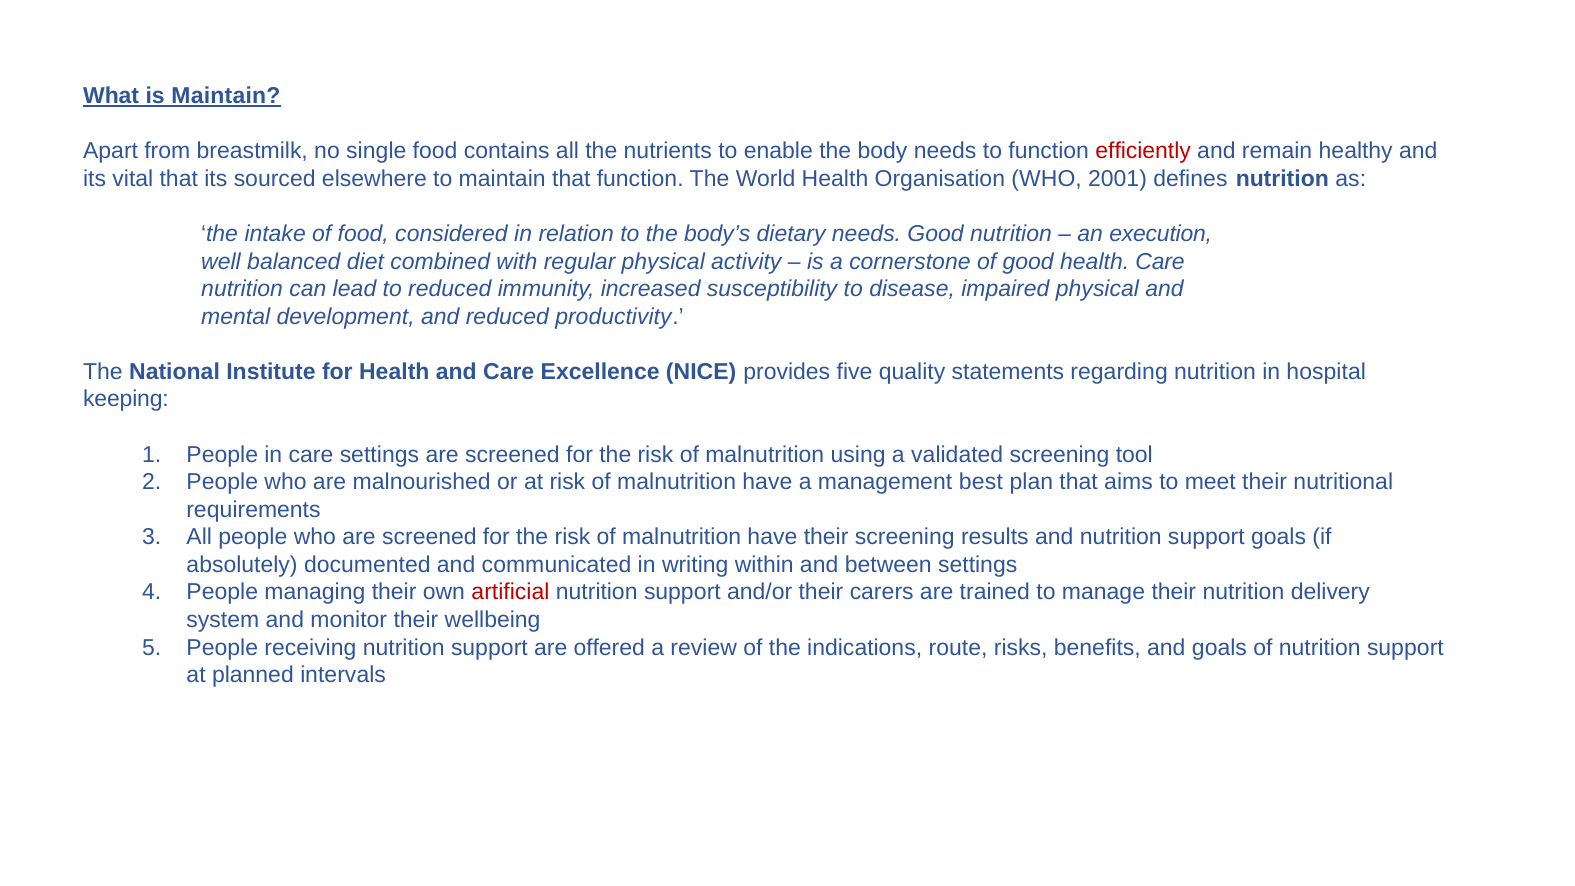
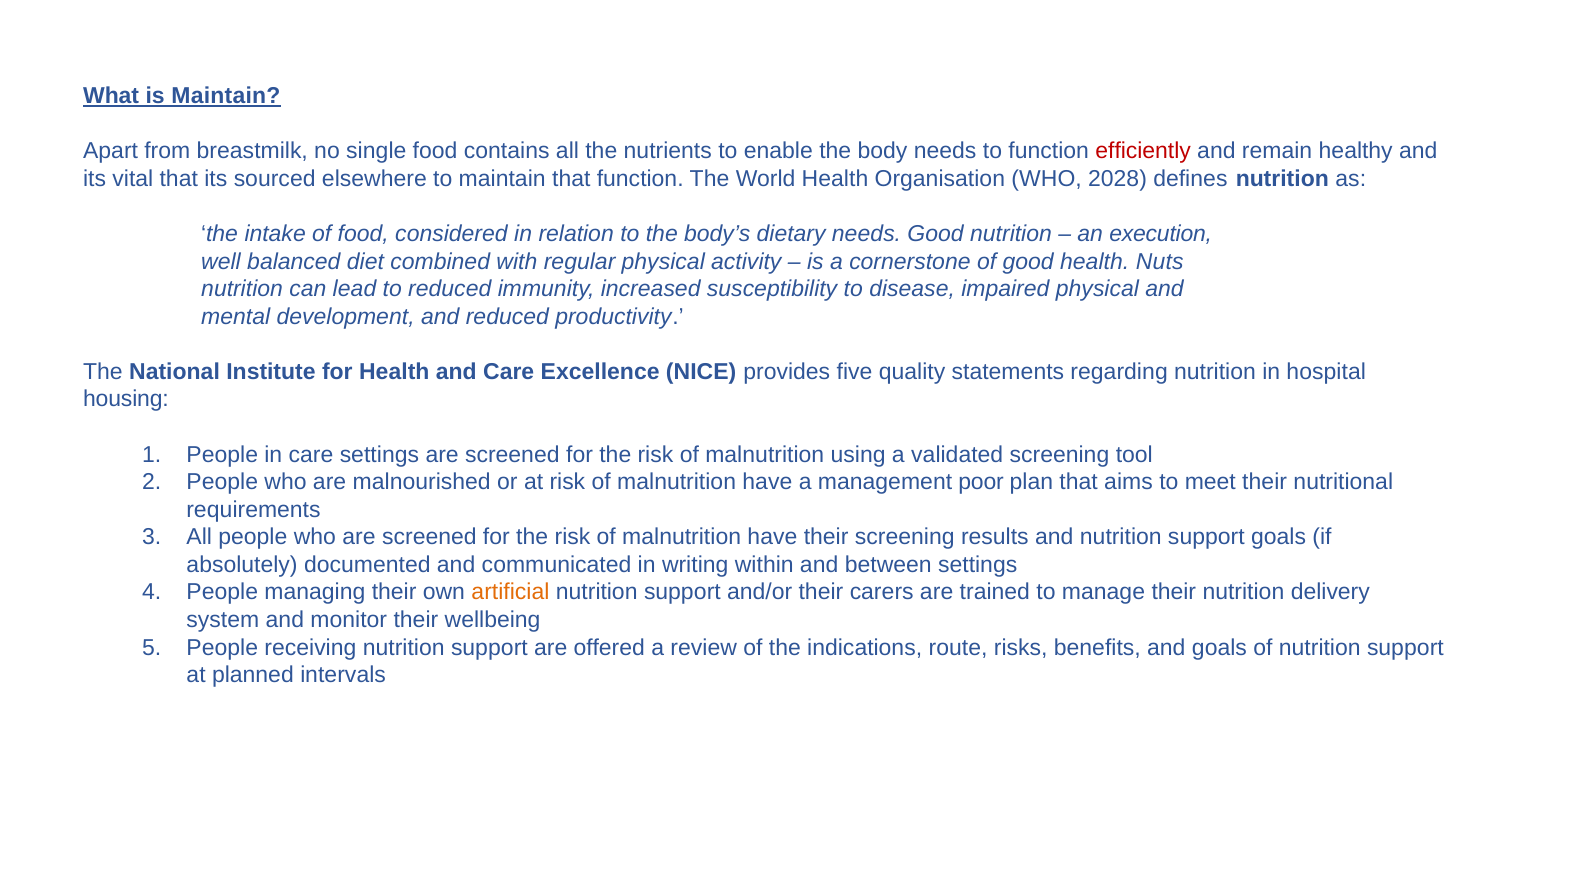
2001: 2001 -> 2028 (1118, 179)
health Care: Care -> Nuts (1160, 261)
keeping: keeping -> housing (126, 399)
best: best -> poor (981, 482)
artificial colour: red -> orange (510, 592)
